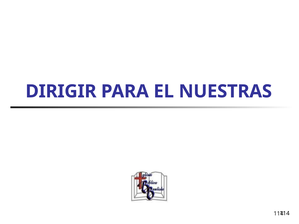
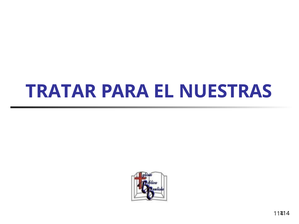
DIRIGIR: DIRIGIR -> TRATAR (61, 91)
